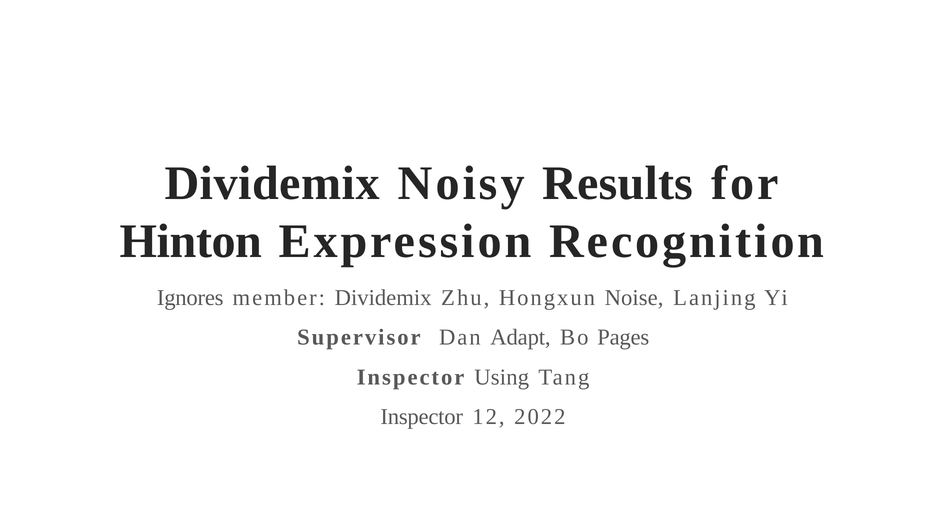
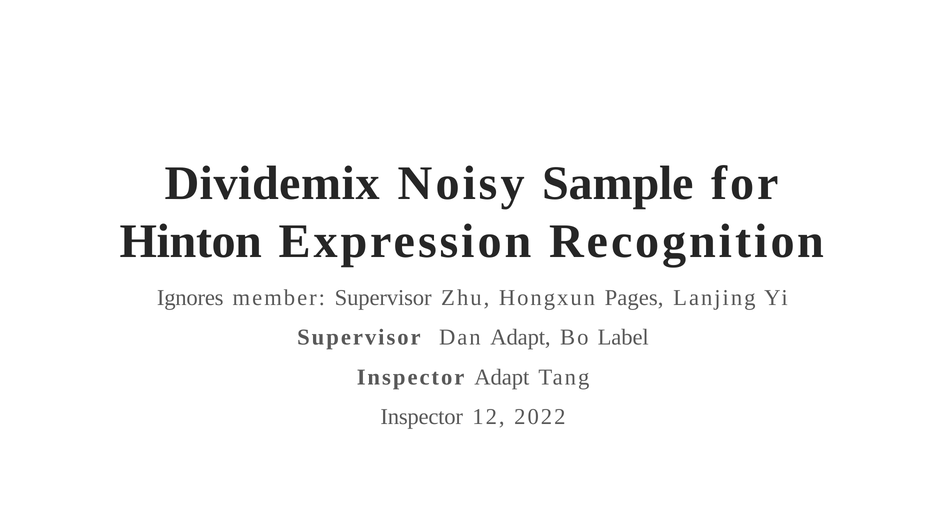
Results: Results -> Sample (618, 183)
member Dividemix: Dividemix -> Supervisor (383, 298)
Noise: Noise -> Pages (634, 298)
Pages: Pages -> Label (623, 338)
Inspector Using: Using -> Adapt (502, 377)
